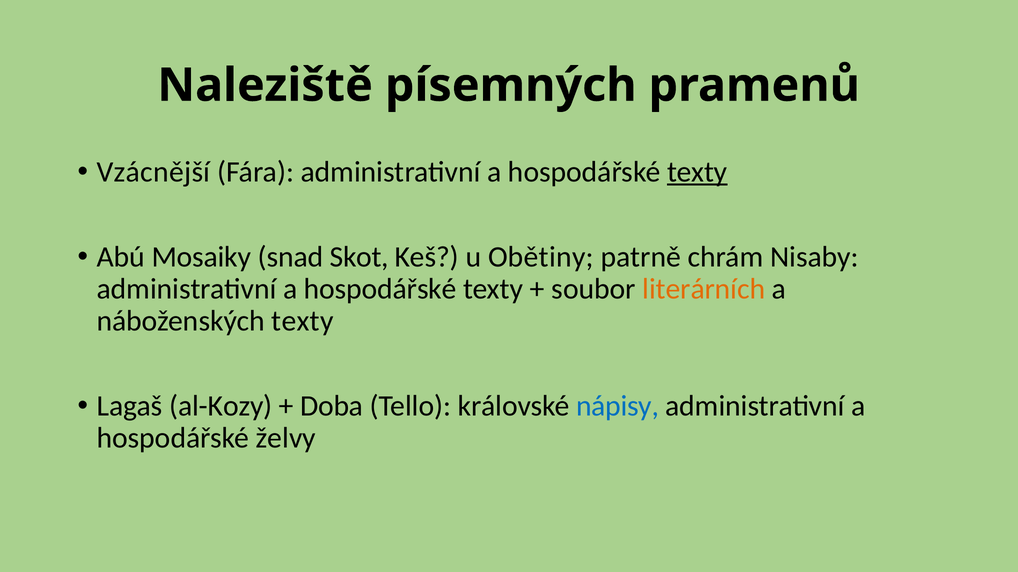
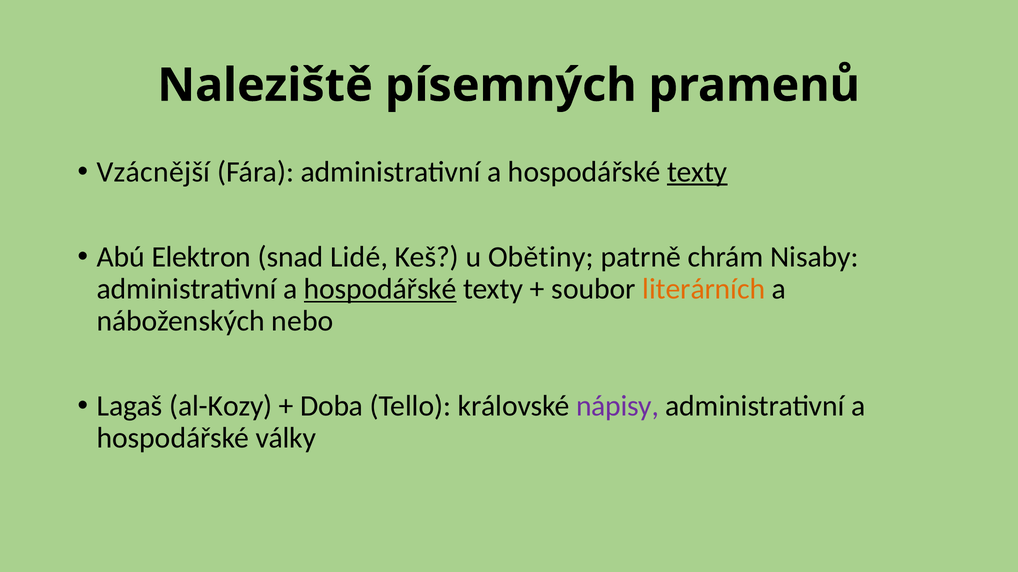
Mosaiky: Mosaiky -> Elektron (201, 257)
Skot: Skot -> Lidé (359, 257)
hospodářské underline: none -> present (380, 289)
náboženských texty: texty -> nebo (302, 321)
nápisy colour: blue -> purple (618, 407)
želvy: želvy -> války (286, 439)
